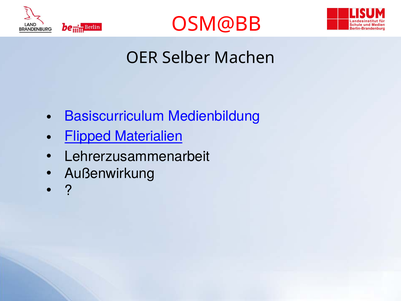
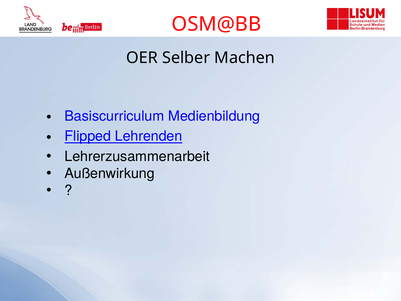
Materialien: Materialien -> Lehrenden (149, 136)
